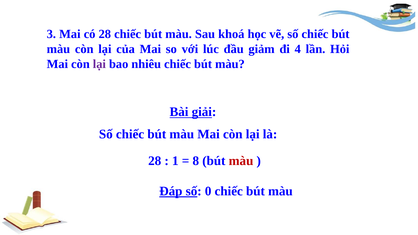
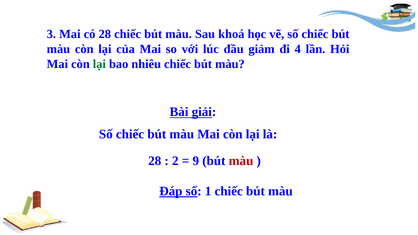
lại colour: purple -> green (99, 64)
1: 1 -> 2 (175, 161)
8: 8 -> 9 (196, 161)
0: 0 -> 1 (208, 191)
